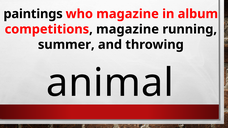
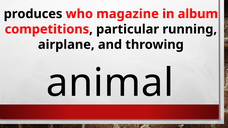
paintings: paintings -> produces (33, 14)
competitions magazine: magazine -> particular (128, 29)
summer: summer -> airplane (66, 45)
